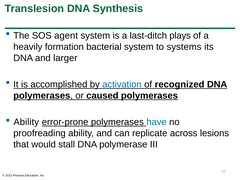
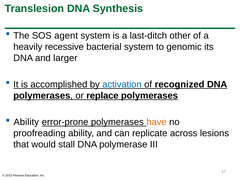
plays: plays -> other (180, 36)
formation: formation -> recessive (64, 47)
systems: systems -> genomic (184, 47)
caused: caused -> replace (102, 96)
have colour: blue -> orange (157, 122)
